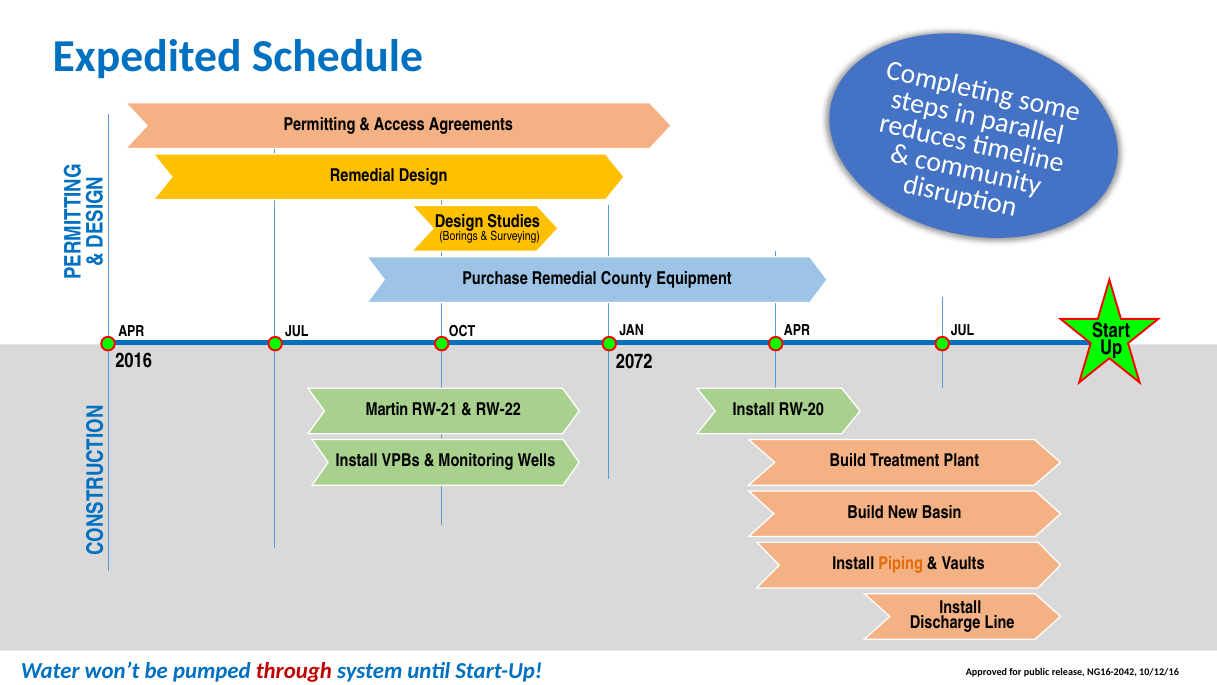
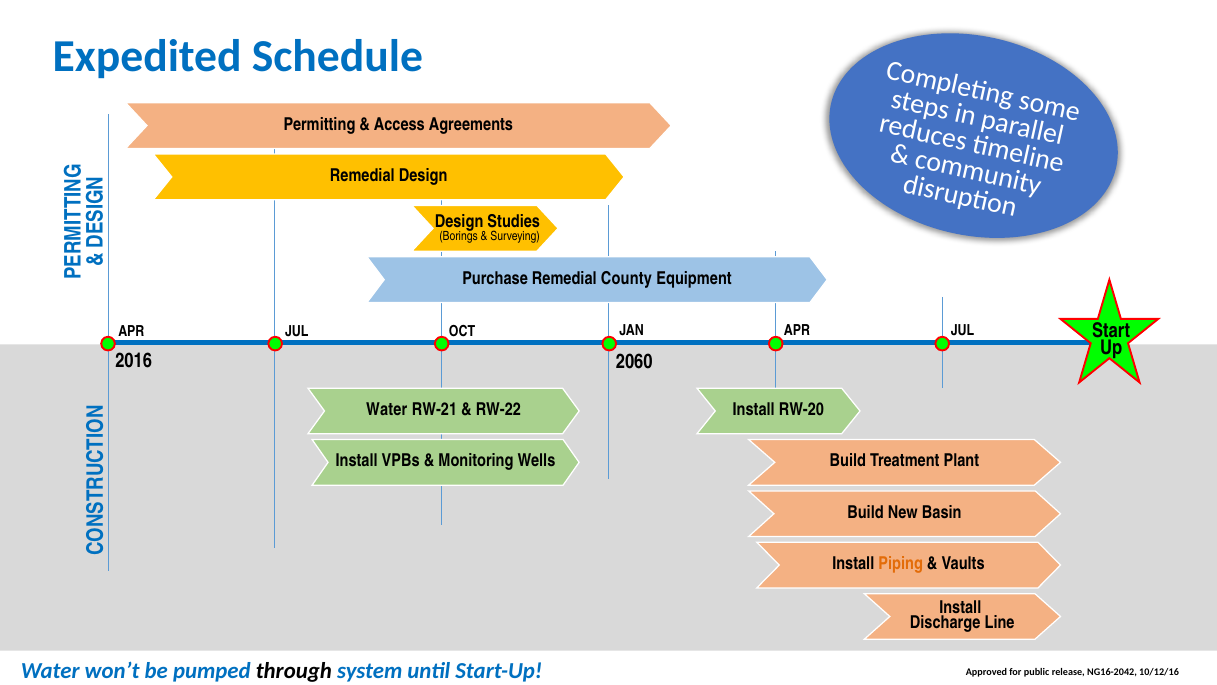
2072: 2072 -> 2060 (634, 361)
Martin: Martin -> Water (387, 409)
through colour: red -> black (294, 671)
